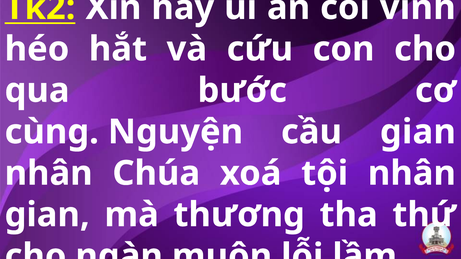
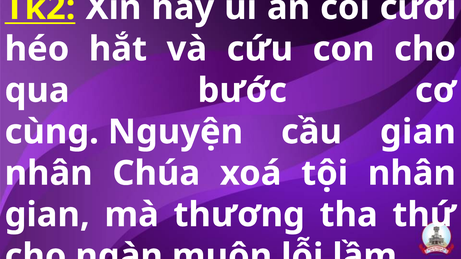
vinh: vinh -> cười (418, 8)
